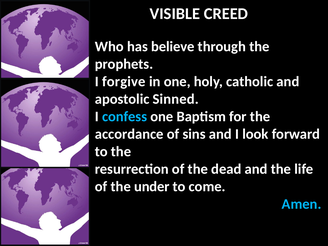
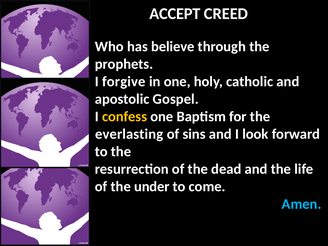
VISIBLE: VISIBLE -> ACCEPT (175, 14)
Sinned: Sinned -> Gospel (176, 99)
confess colour: light blue -> yellow (125, 117)
accordance: accordance -> everlasting (129, 134)
